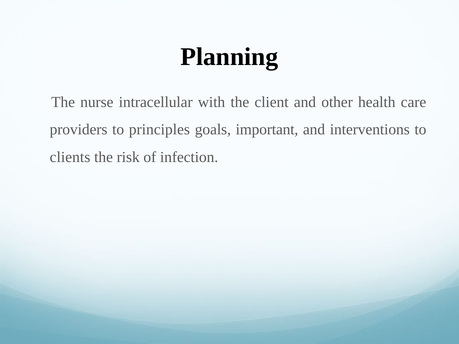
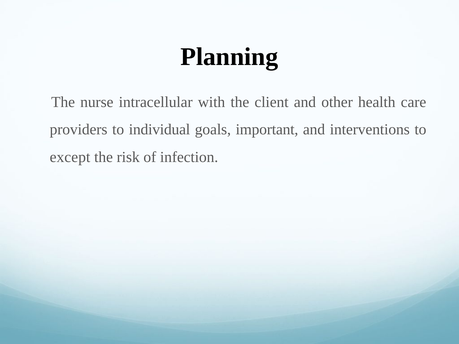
principles: principles -> individual (160, 130)
clients: clients -> except (70, 157)
